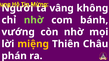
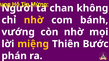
vâng: vâng -> chan (62, 8)
nhờ colour: light green -> yellow (34, 20)
Châu: Châu -> Bước (96, 44)
